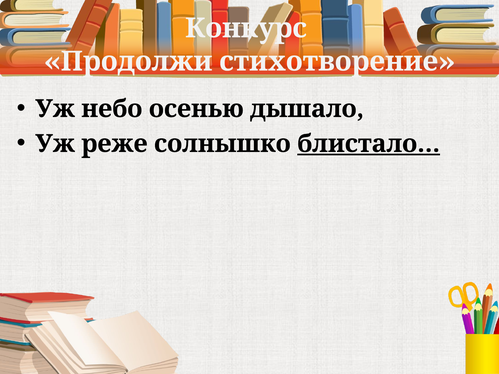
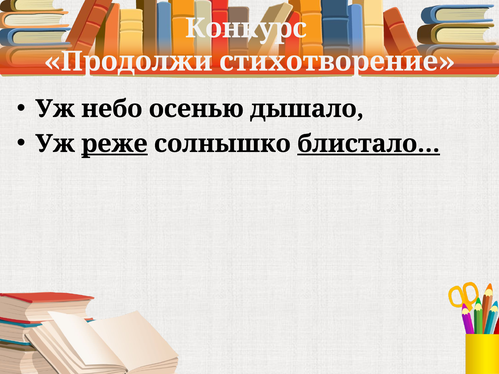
реже underline: none -> present (114, 144)
